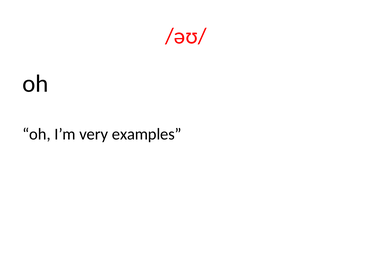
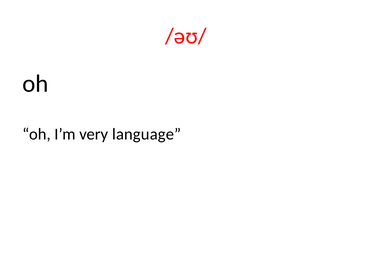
examples: examples -> language (147, 134)
